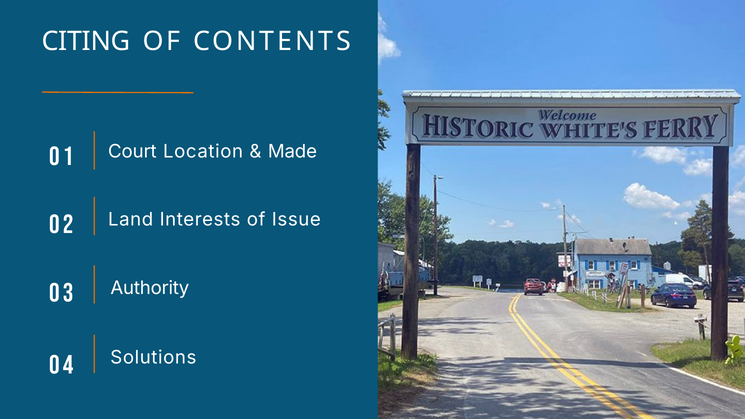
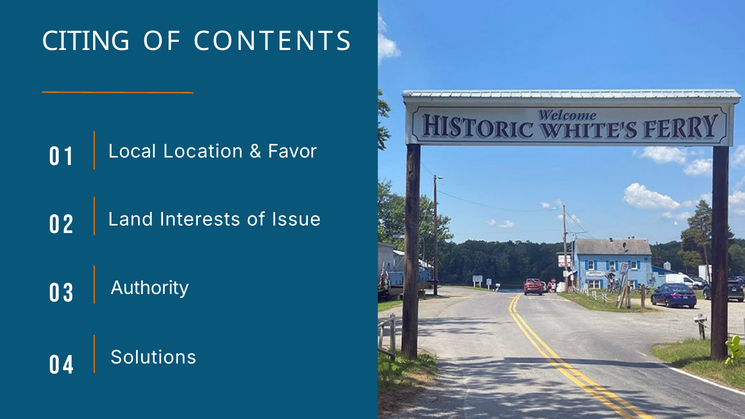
Court: Court -> Local (132, 152)
Made: Made -> Favor (292, 152)
